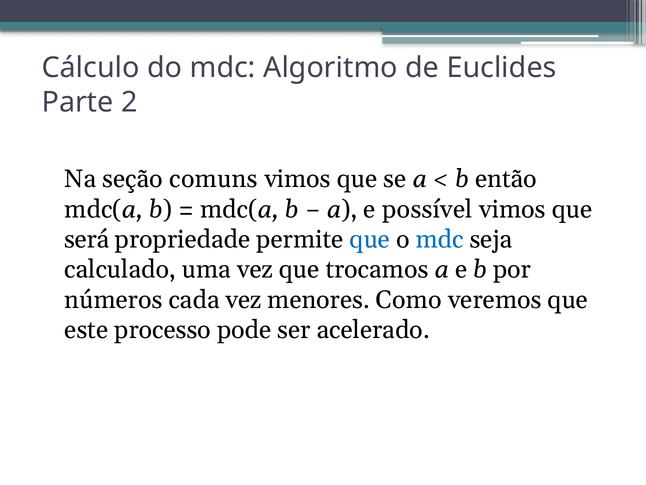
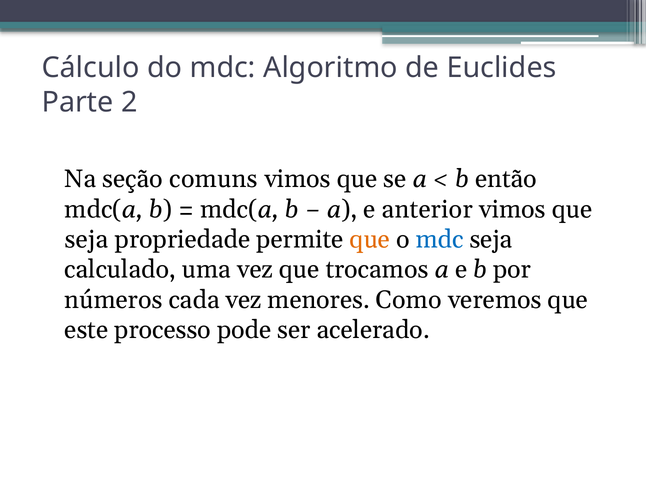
possível: possível -> anterior (427, 209)
será: será -> seja (86, 239)
que colour: blue -> orange (370, 239)
